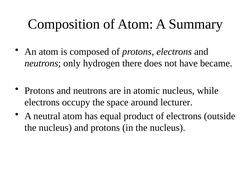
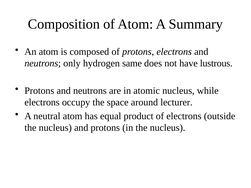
there: there -> same (132, 63)
became: became -> lustrous (216, 63)
